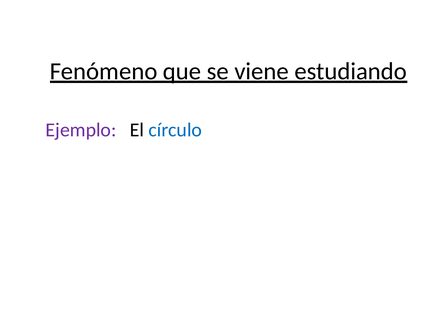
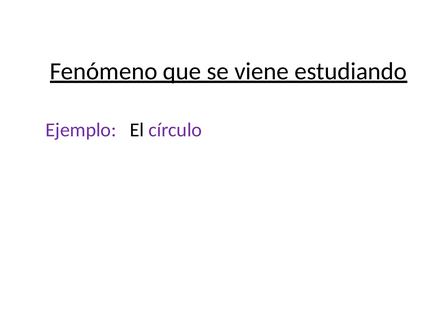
círculo colour: blue -> purple (175, 130)
